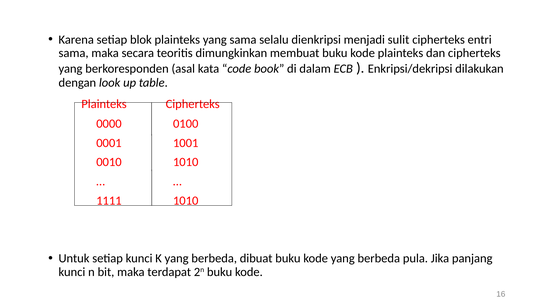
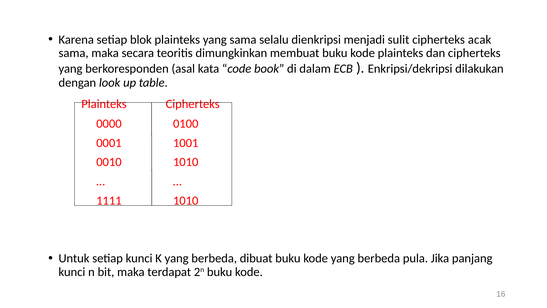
entri: entri -> acak (480, 40)
